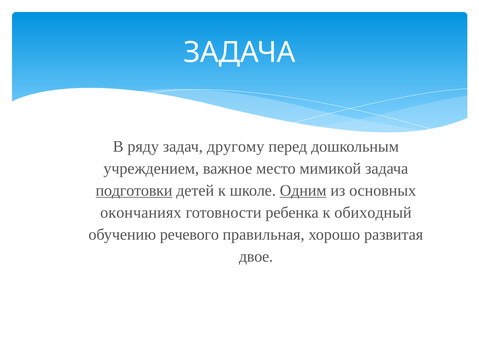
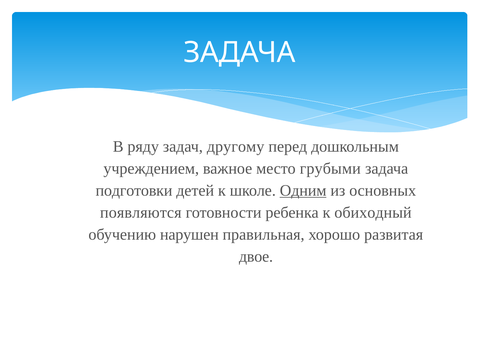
мимикой: мимикой -> грубыми (330, 169)
подготовки underline: present -> none (134, 191)
окончаниях: окончаниях -> появляются (141, 213)
речевого: речевого -> нарушен (189, 235)
